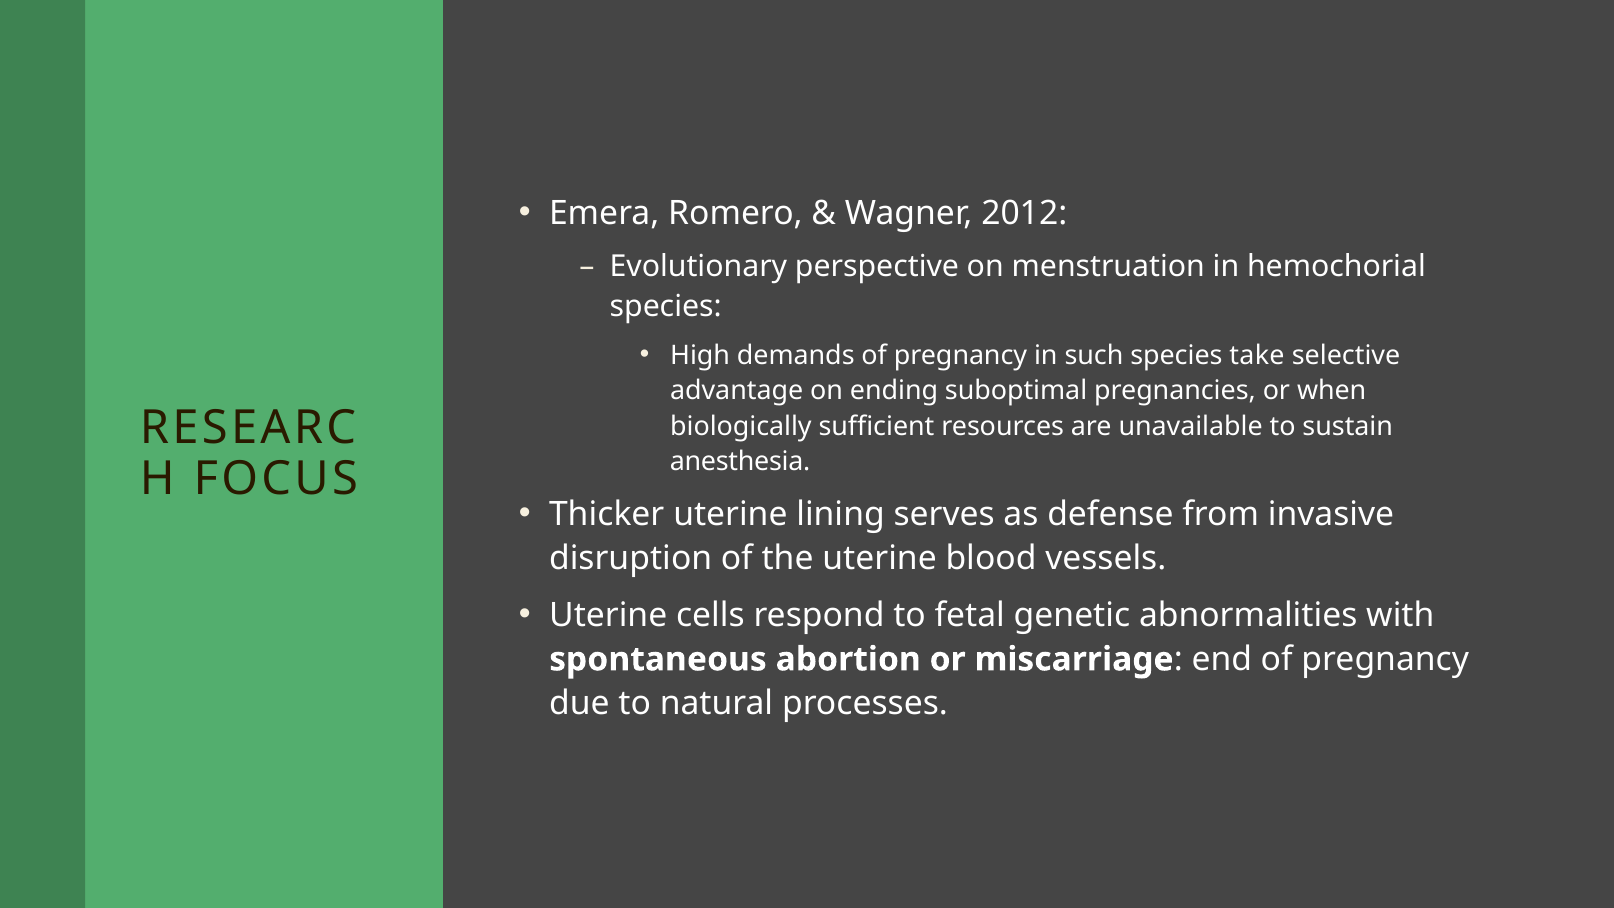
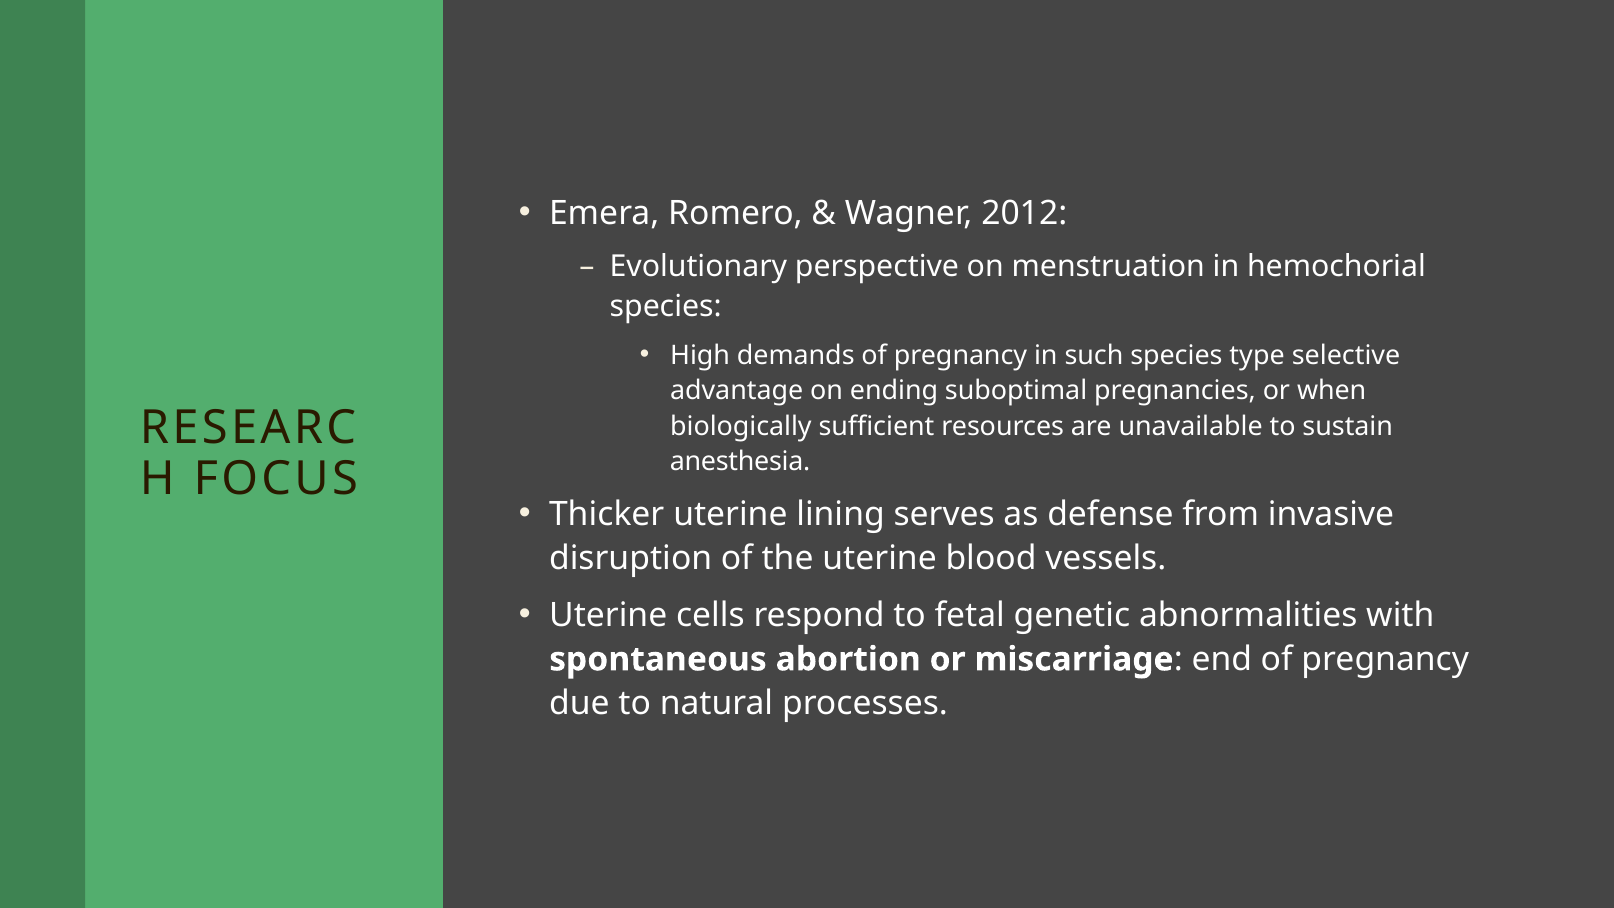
take: take -> type (1257, 355)
